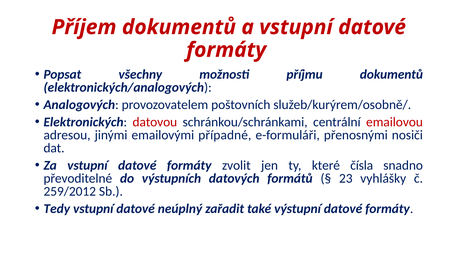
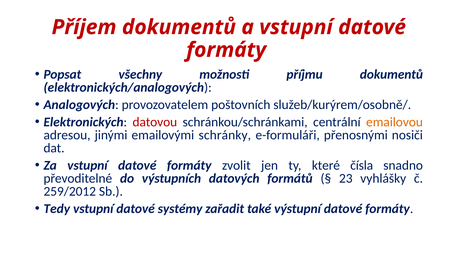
emailovou colour: red -> orange (395, 122)
případné: případné -> schránky (225, 135)
neúplný: neúplný -> systémy (180, 209)
